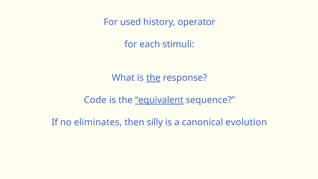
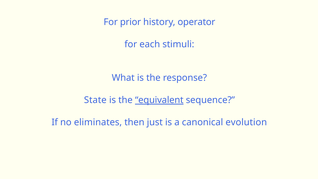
used: used -> prior (131, 22)
the underline: present -> none (153, 78)
Code: Code -> State (95, 100)
silly: silly -> just (155, 122)
